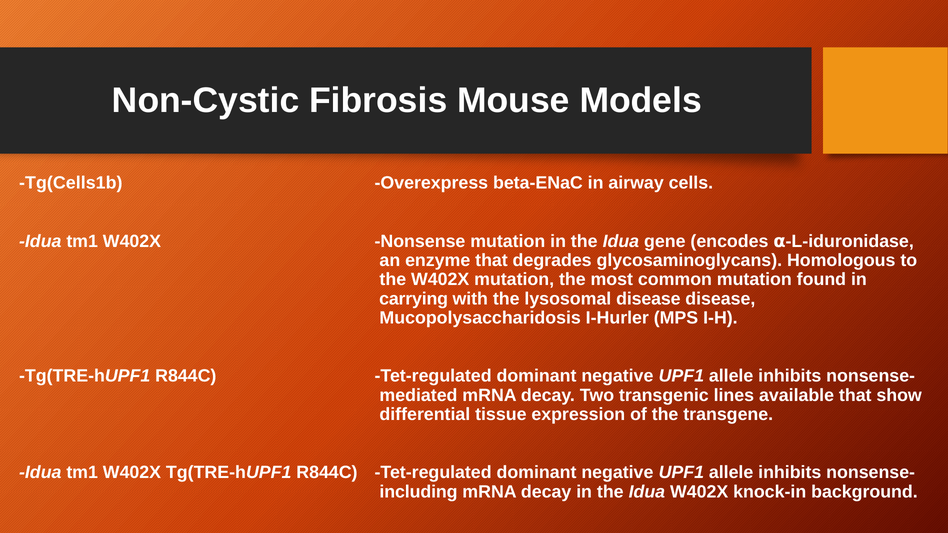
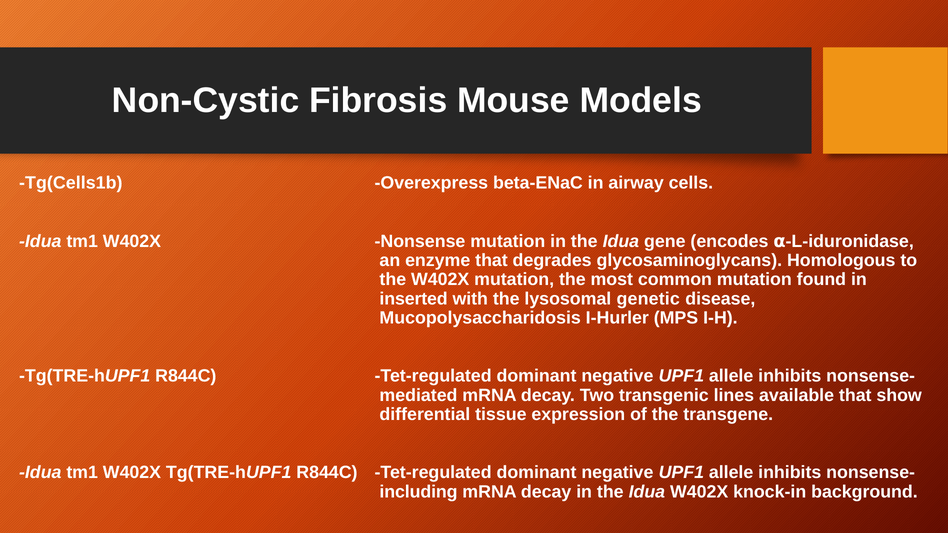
carrying: carrying -> inserted (414, 299)
lysosomal disease: disease -> genetic (648, 299)
